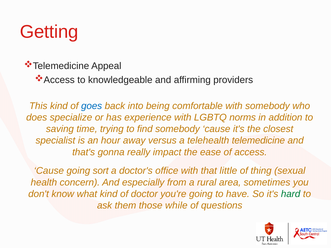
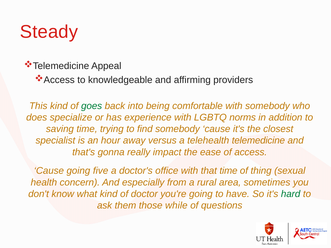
Getting: Getting -> Steady (49, 32)
goes colour: blue -> green (92, 106)
sort: sort -> five (101, 171)
that little: little -> time (228, 171)
